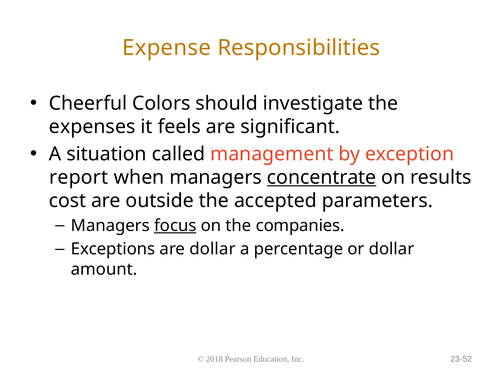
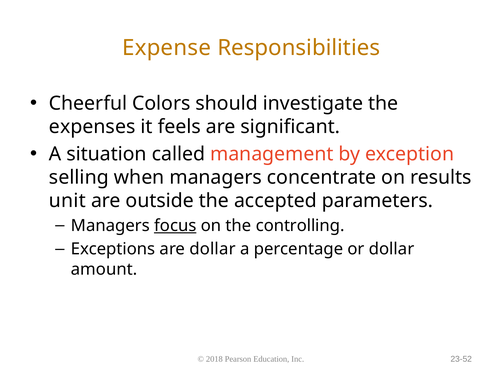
report: report -> selling (79, 178)
concentrate underline: present -> none (322, 178)
cost: cost -> unit (67, 201)
companies: companies -> controlling (300, 226)
